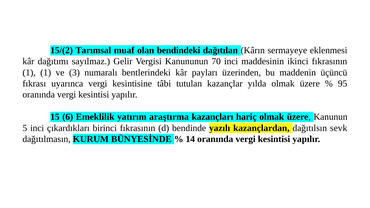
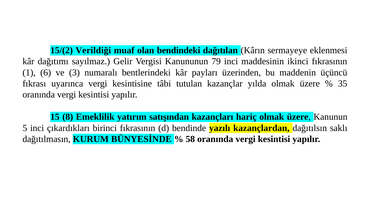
Tarımsal: Tarımsal -> Verildiği (93, 50)
70: 70 -> 79 (216, 61)
1 1: 1 -> 6 (46, 73)
95: 95 -> 35 (343, 84)
6: 6 -> 8 (68, 117)
araştırma: araştırma -> satışından (169, 117)
sevk: sevk -> saklı (339, 128)
14: 14 -> 58 (190, 139)
